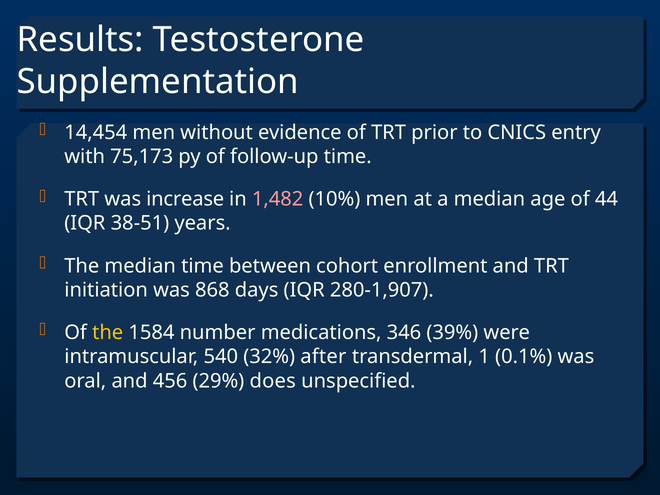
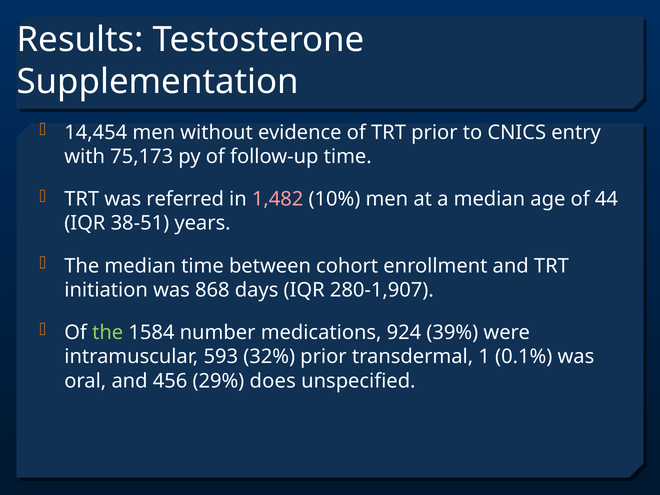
increase: increase -> referred (185, 199)
the colour: yellow -> light green (108, 333)
346: 346 -> 924 (404, 333)
540: 540 -> 593 (221, 357)
32% after: after -> prior (323, 357)
